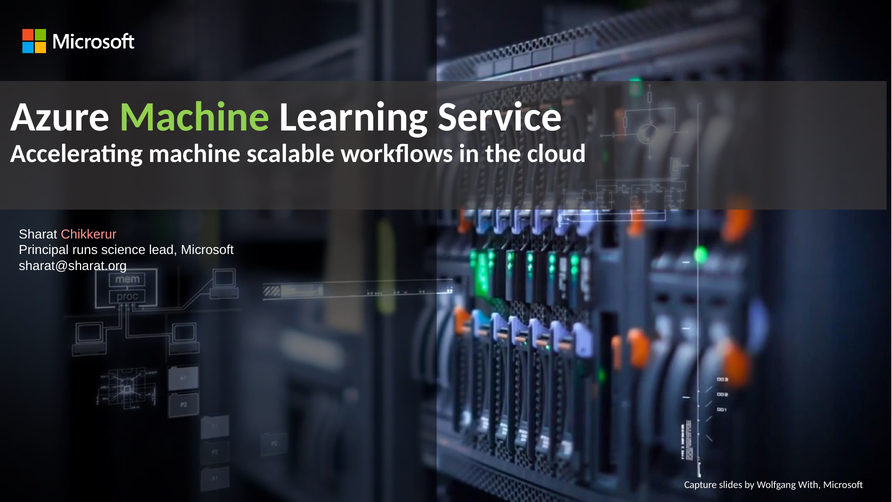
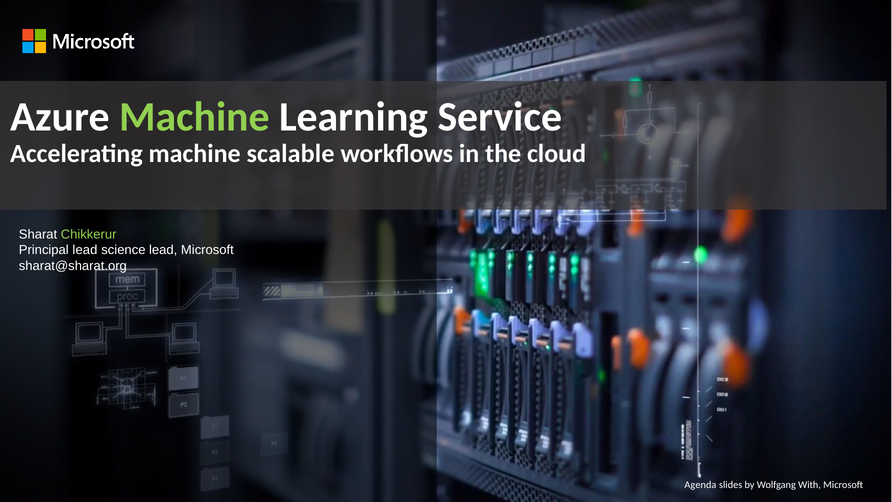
Chikkerur colour: pink -> light green (89, 234)
Principal runs: runs -> lead (85, 250)
Capture: Capture -> Agenda (700, 485)
